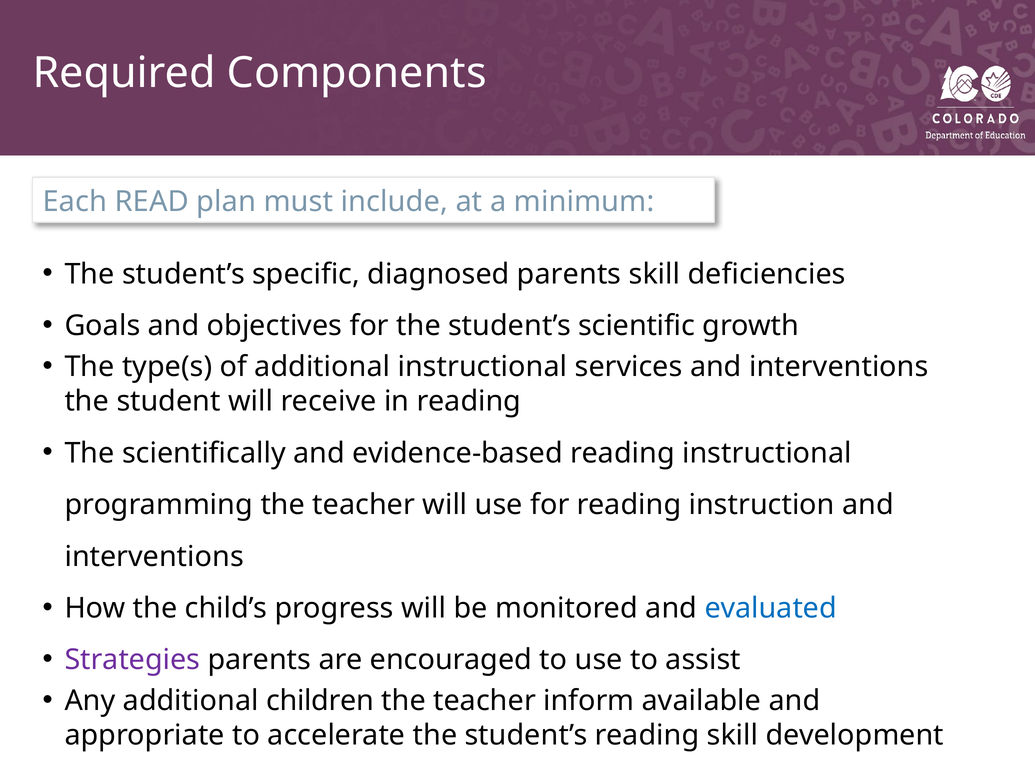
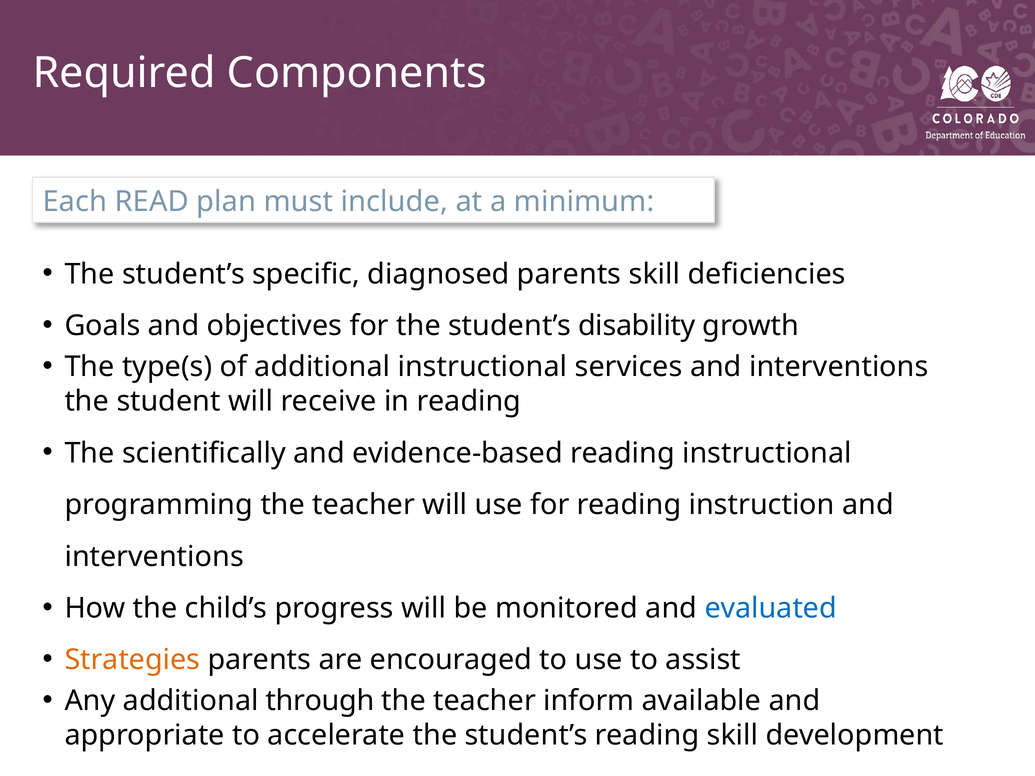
scientific: scientific -> disability (637, 326)
Strategies colour: purple -> orange (132, 660)
children: children -> through (320, 701)
